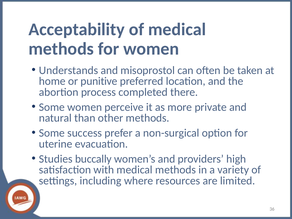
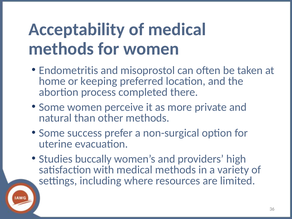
Understands: Understands -> Endometritis (69, 70)
punitive: punitive -> keeping (99, 81)
